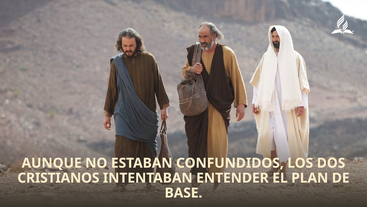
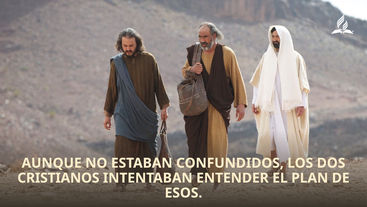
BASE: BASE -> ESOS (183, 192)
